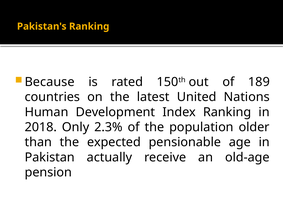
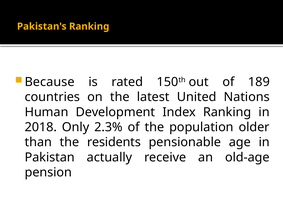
expected: expected -> residents (114, 142)
